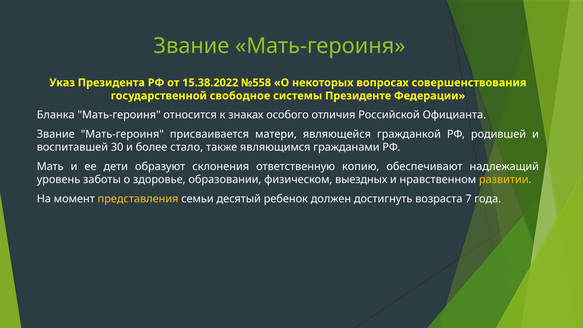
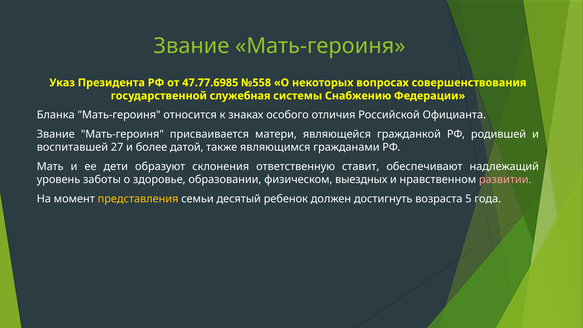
15.38.2022: 15.38.2022 -> 47.77.6985 (210, 83)
свободное: свободное -> служебная (240, 96)
Президенте: Президенте -> Снабжению (358, 96)
30: 30 -> 27 (117, 147)
стало: стало -> датой (187, 147)
копию: копию -> ставит (361, 166)
развитии colour: yellow -> pink (505, 180)
7: 7 -> 5 (468, 199)
